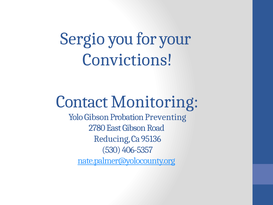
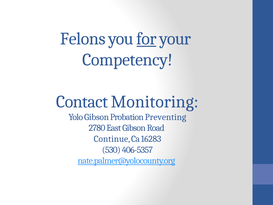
Sergio: Sergio -> Felons (83, 39)
for underline: none -> present (146, 39)
Convictions: Convictions -> Competency (128, 60)
Reducing: Reducing -> Continue (112, 139)
95136: 95136 -> 16283 (151, 139)
